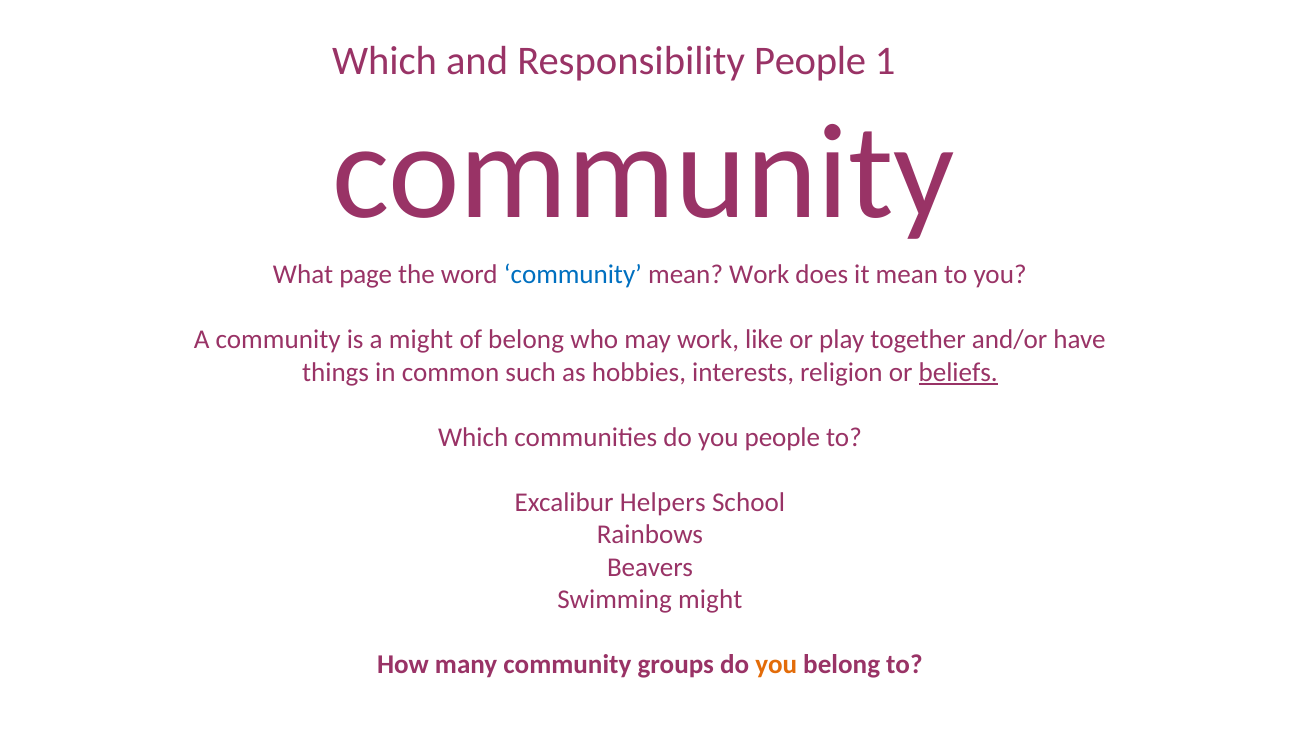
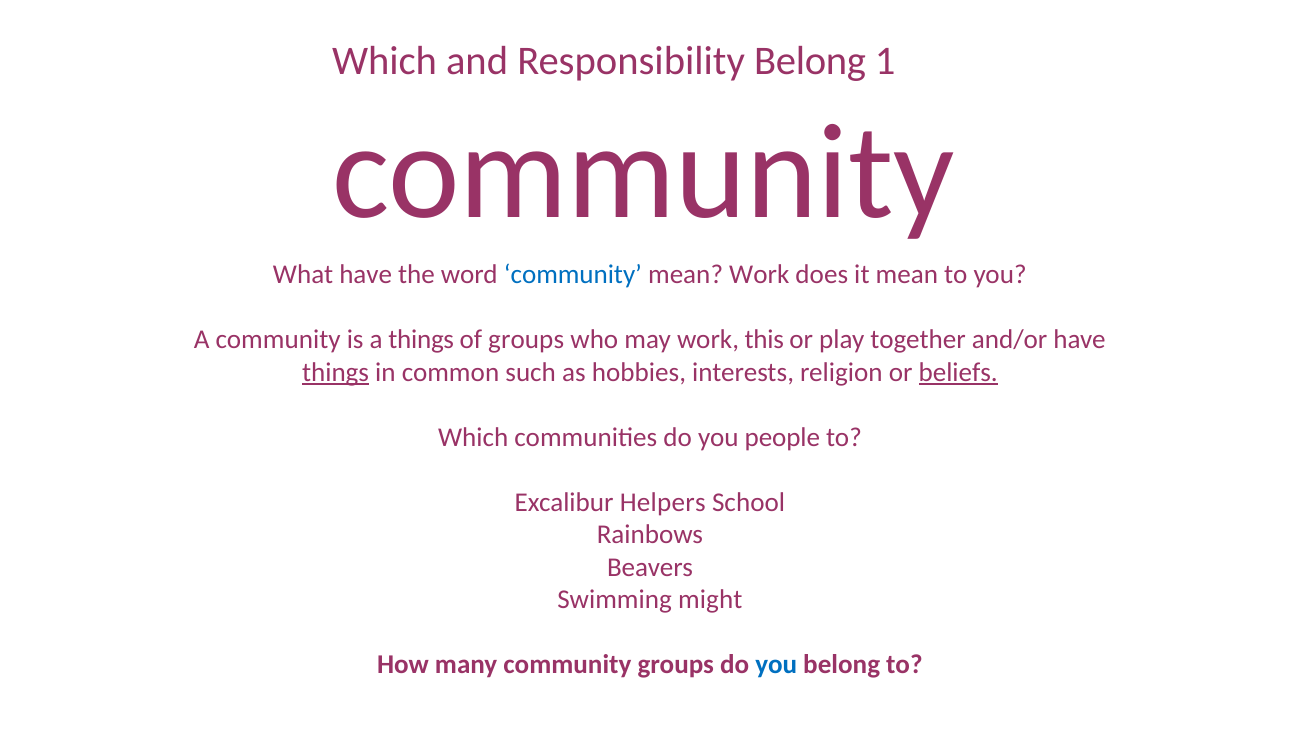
Responsibility People: People -> Belong (810, 61)
What page: page -> have (366, 275)
a might: might -> things (421, 340)
of belong: belong -> groups (526, 340)
like: like -> this (764, 340)
things underline: none -> present (336, 373)
you colour: orange -> blue (776, 665)
